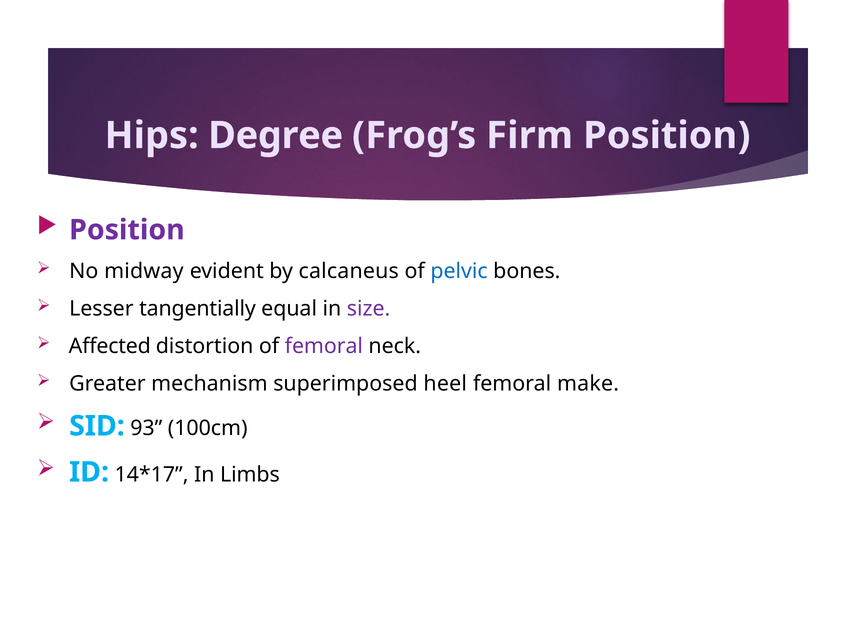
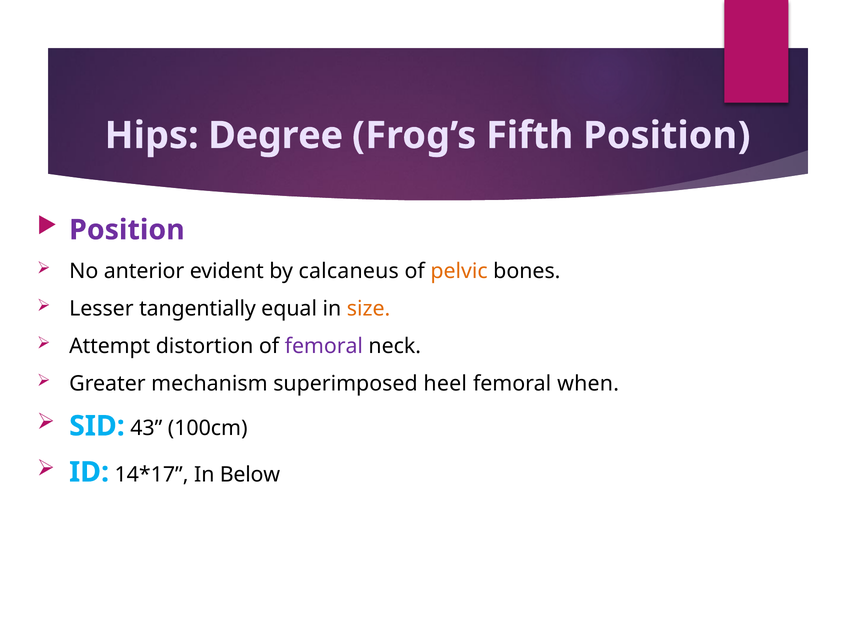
Firm: Firm -> Fifth (530, 136)
midway: midway -> anterior (144, 271)
pelvic colour: blue -> orange (459, 271)
size colour: purple -> orange (369, 309)
Affected: Affected -> Attempt (110, 346)
make: make -> when (588, 384)
93: 93 -> 43 (146, 429)
Limbs: Limbs -> Below (250, 475)
